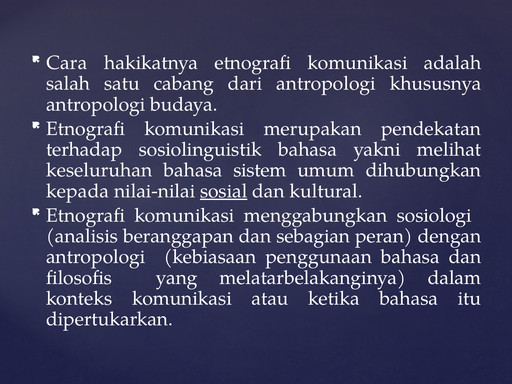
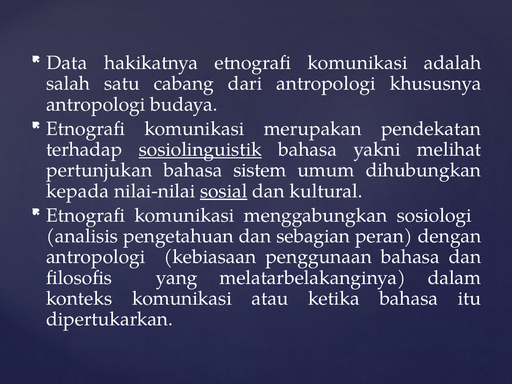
Cara: Cara -> Data (67, 63)
sosiolinguistik underline: none -> present (200, 150)
keseluruhan: keseluruhan -> pertunjukan (99, 170)
beranggapan: beranggapan -> pengetahuan (179, 236)
